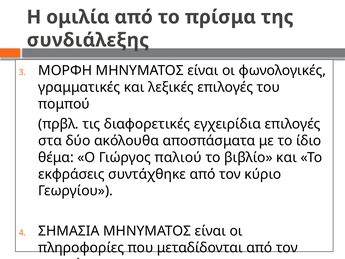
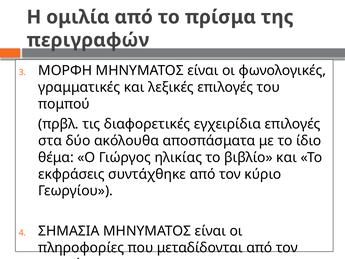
συνδιάλεξης: συνδιάλεξης -> περιγραφών (88, 40)
παλιού: παλιού -> ηλικίας (178, 157)
